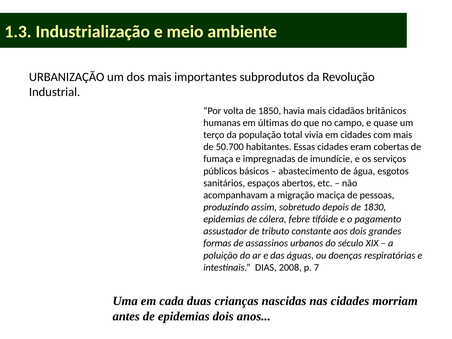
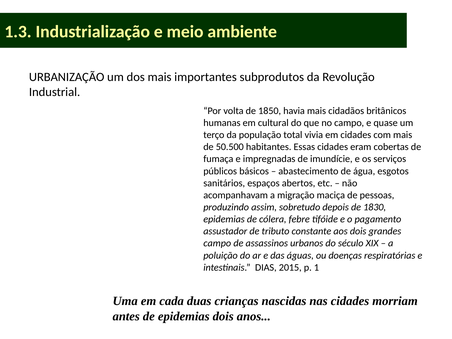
últimas: últimas -> cultural (273, 123)
50.700: 50.700 -> 50.500 (230, 147)
formas: formas -> campo (217, 243)
2008: 2008 -> 2015 (290, 267)
7: 7 -> 1 (316, 267)
